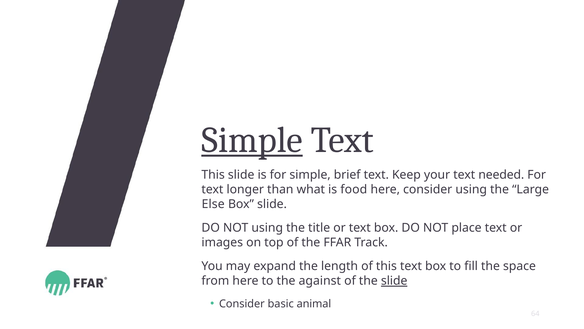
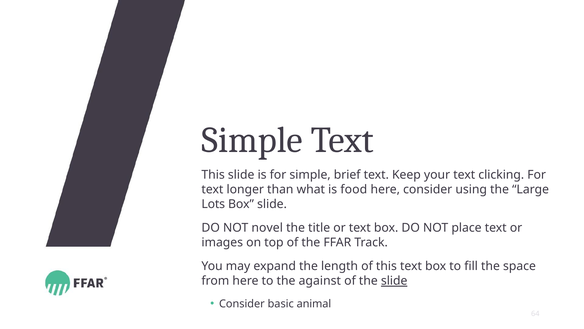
Simple underline: present -> none (252, 140)
needed: needed -> clicking (501, 175)
Else: Else -> Lots (213, 204)
NOT using: using -> novel (267, 228)
